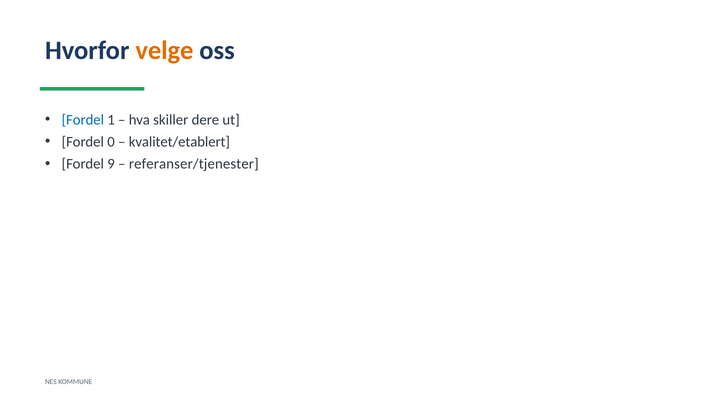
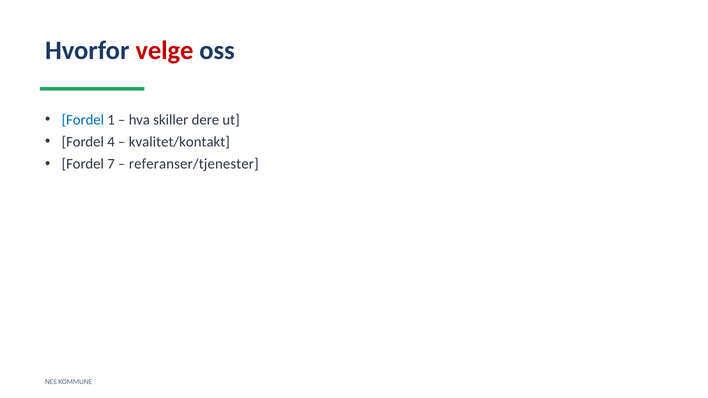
velge colour: orange -> red (164, 51)
0: 0 -> 4 (111, 142)
kvalitet/etablert: kvalitet/etablert -> kvalitet/kontakt (179, 142)
9: 9 -> 7 (111, 164)
